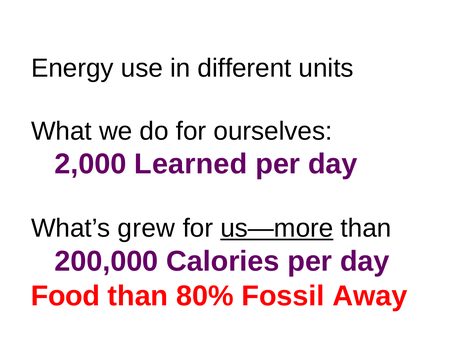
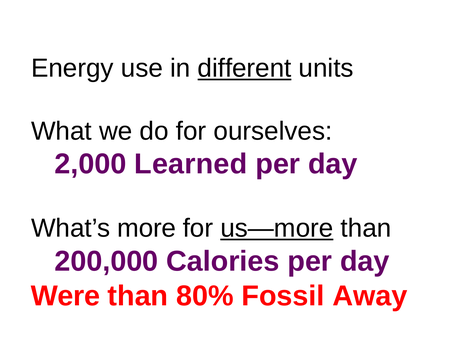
different underline: none -> present (245, 68)
grew: grew -> more (147, 228)
Food: Food -> Were (65, 296)
